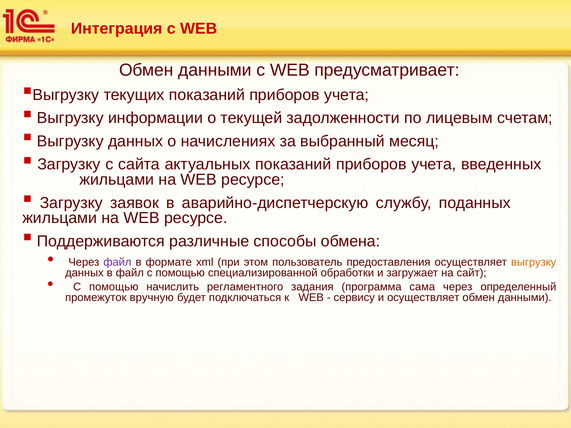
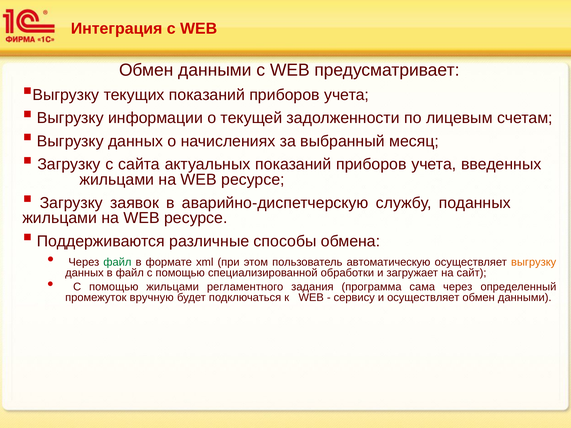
файл colour: purple -> green (117, 262)
предоставления: предоставления -> автоматическую (388, 262)
помощью начислить: начислить -> жильцами (173, 287)
